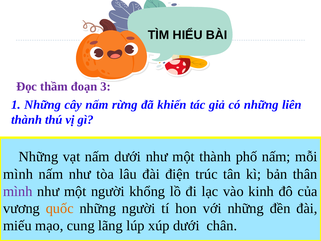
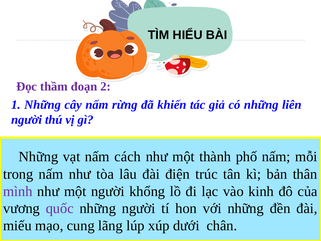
3: 3 -> 2 (106, 87)
thành: thành -> người (27, 120)
nấm dưới: dưới -> cách (128, 157)
mình: mình -> trong (18, 174)
quốc colour: orange -> purple (60, 208)
